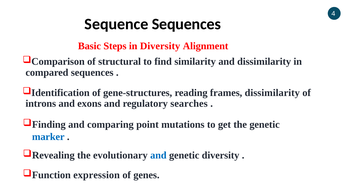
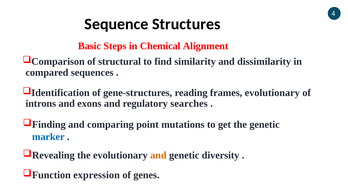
Sequence Sequences: Sequences -> Structures (186, 24)
in Diversity: Diversity -> Chemical (160, 46)
frames dissimilarity: dissimilarity -> evolutionary (272, 93)
and colour: blue -> orange (158, 155)
